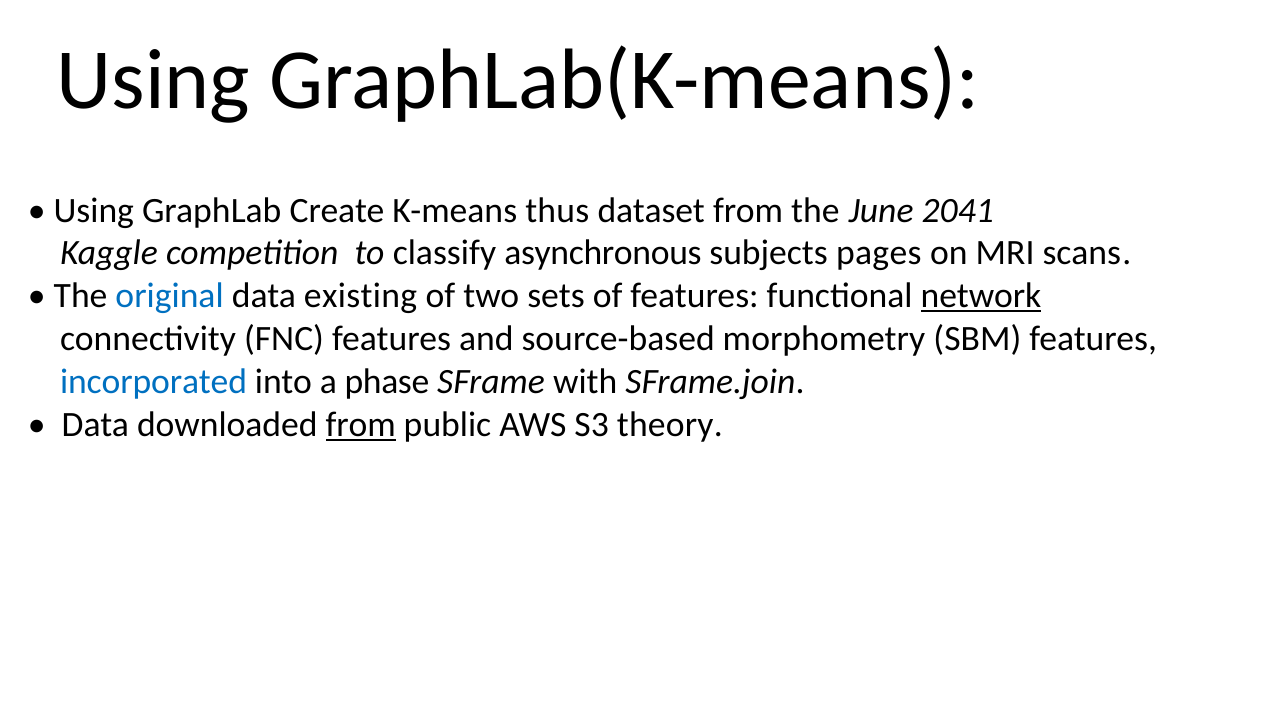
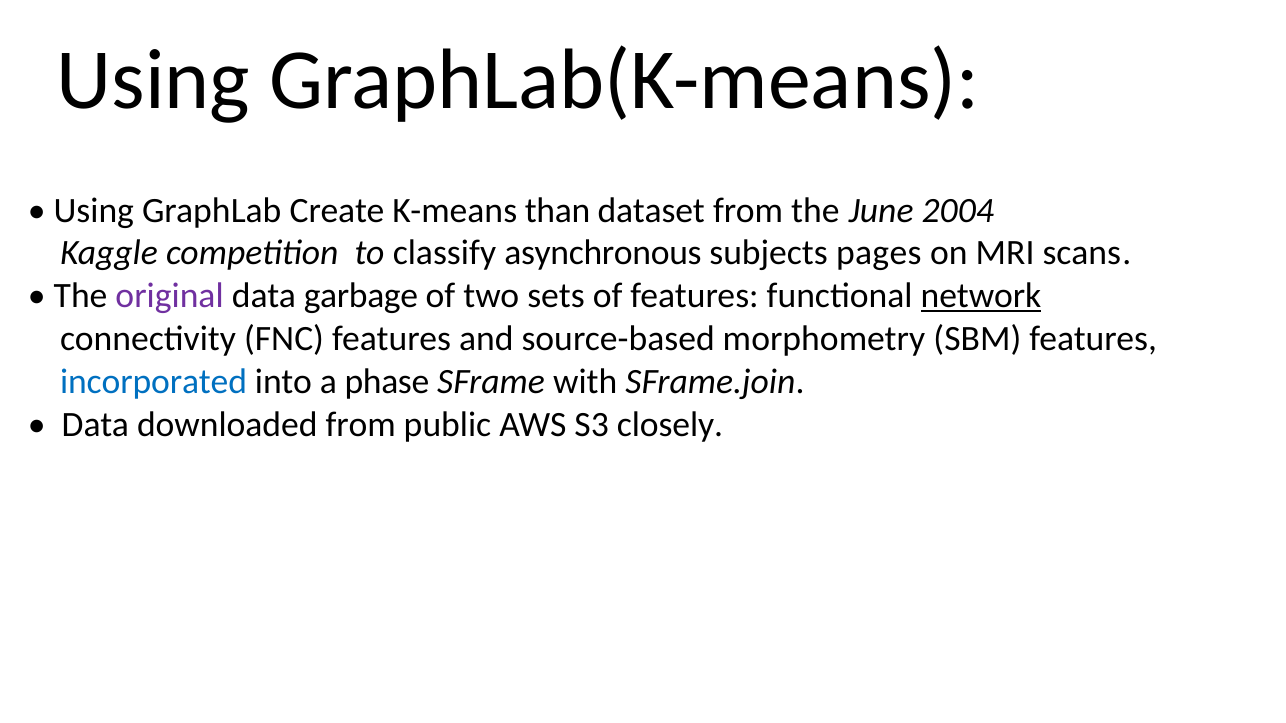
thus: thus -> than (558, 210)
2041: 2041 -> 2004 (958, 210)
original colour: blue -> purple (170, 296)
existing: existing -> garbage (361, 296)
from underline: present -> none (361, 425)
theory: theory -> closely (670, 425)
